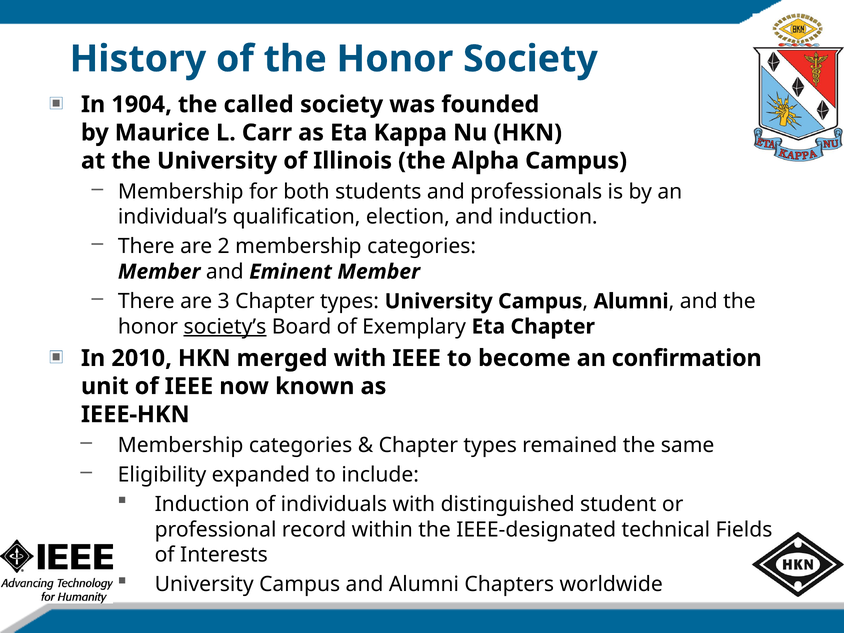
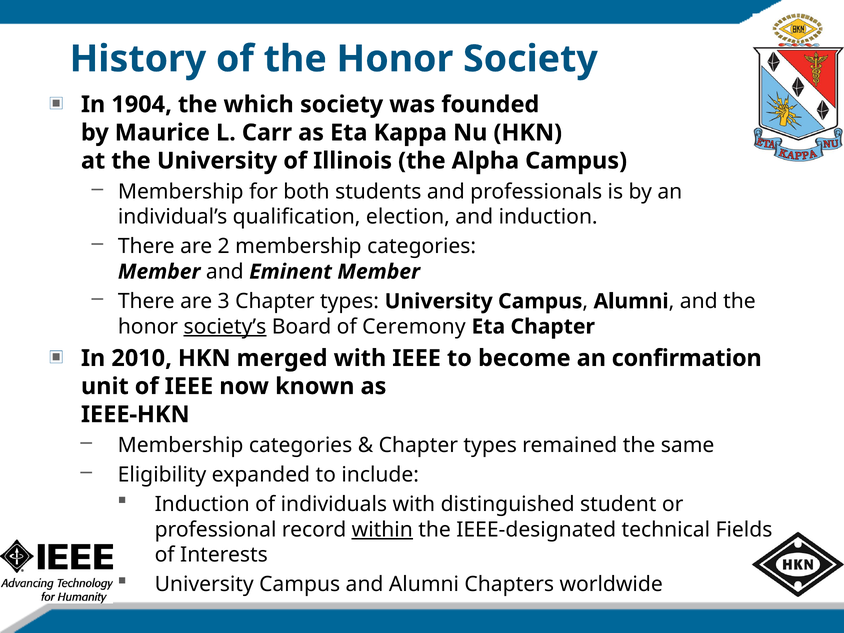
called: called -> which (259, 105)
Exemplary: Exemplary -> Ceremony (414, 327)
within underline: none -> present (382, 530)
